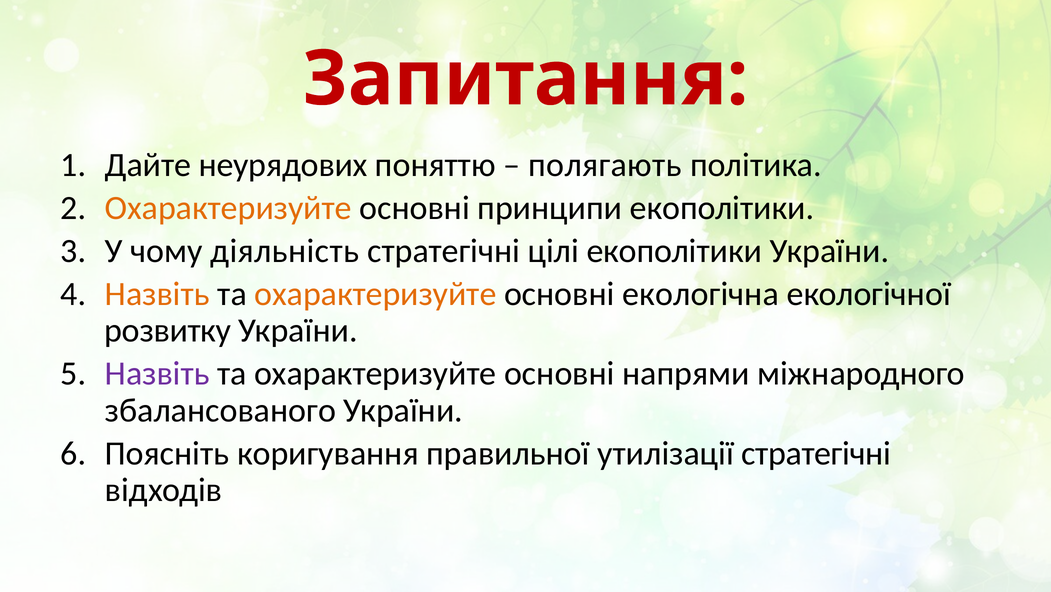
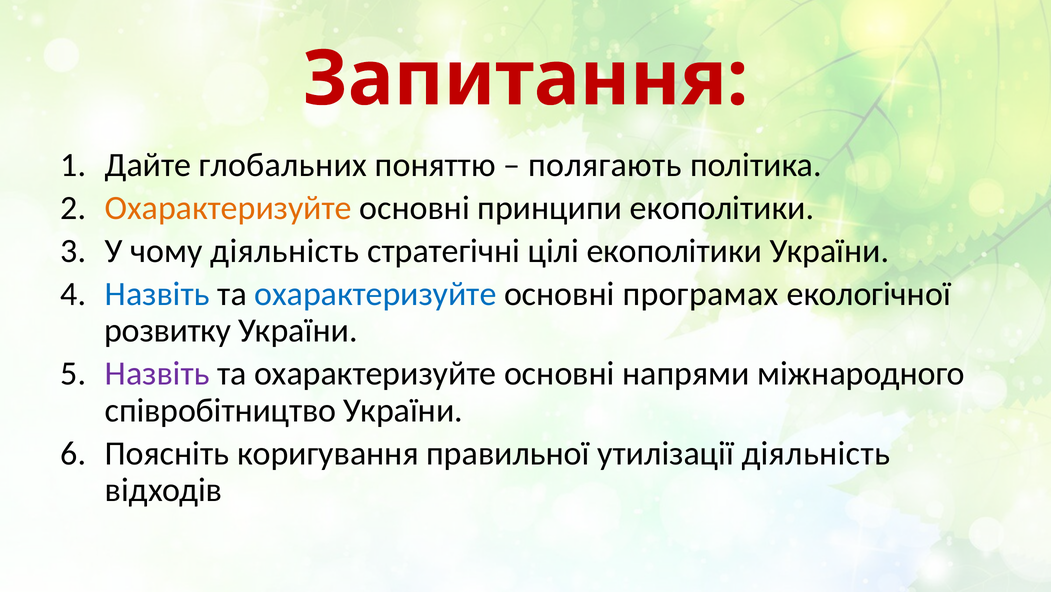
неурядових: неурядових -> глобальних (283, 165)
Назвіть colour: orange -> blue (157, 294)
охарактеризуйте colour: orange -> blue (375, 294)
екологічна: екологічна -> програмах (701, 294)
збалансованого: збалансованого -> співробітництво (220, 411)
утилізації стратегічні: стратегічні -> діяльність (816, 454)
